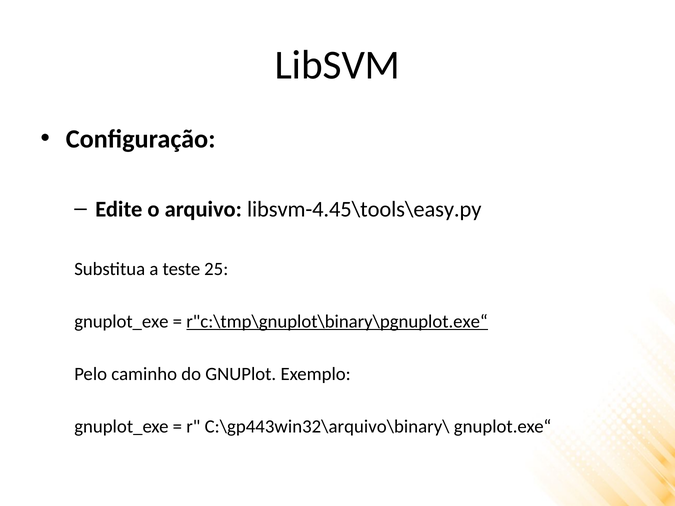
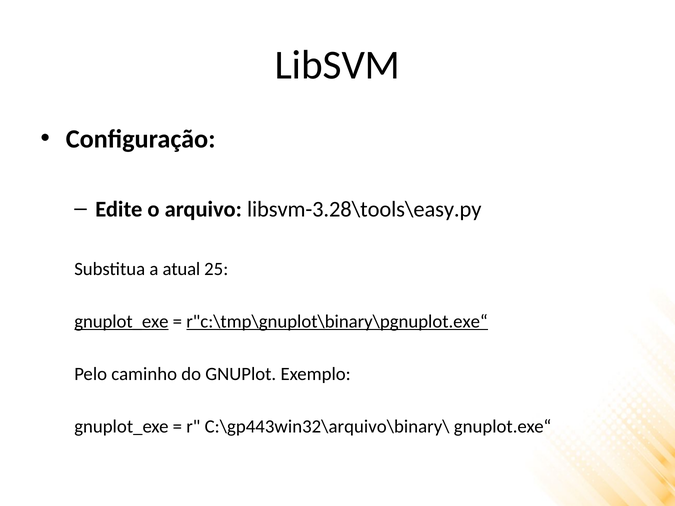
libsvm-4.45\tools\easy.py: libsvm-4.45\tools\easy.py -> libsvm-3.28\tools\easy.py (364, 209)
teste: teste -> atual (181, 269)
gnuplot_exe underline: none -> present (121, 322)
